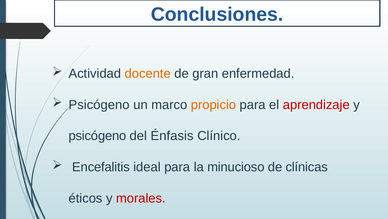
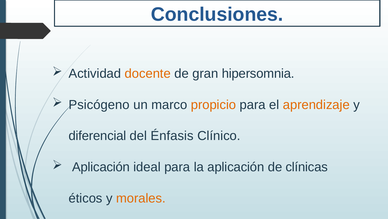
enfermedad: enfermedad -> hipersomnia (258, 73)
aprendizaje colour: red -> orange (316, 104)
psicógeno: psicógeno -> diferencial (97, 135)
Encefalitis: Encefalitis -> Aplicación (101, 167)
la minucioso: minucioso -> aplicación (236, 167)
morales colour: red -> orange (141, 198)
